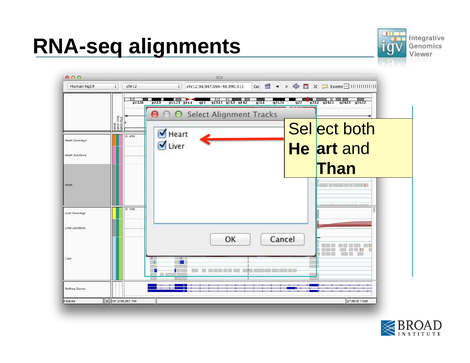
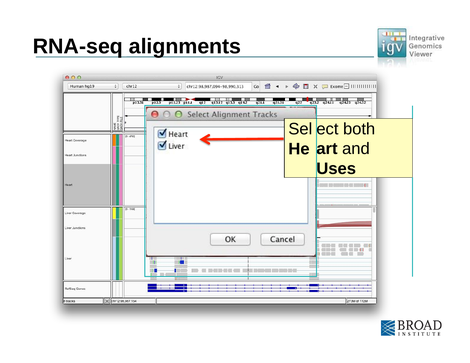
Than: Than -> Uses (336, 169)
